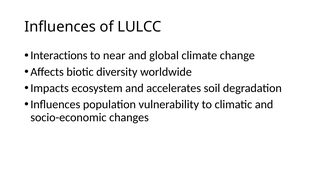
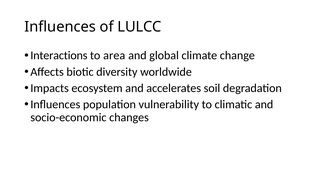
near: near -> area (114, 56)
